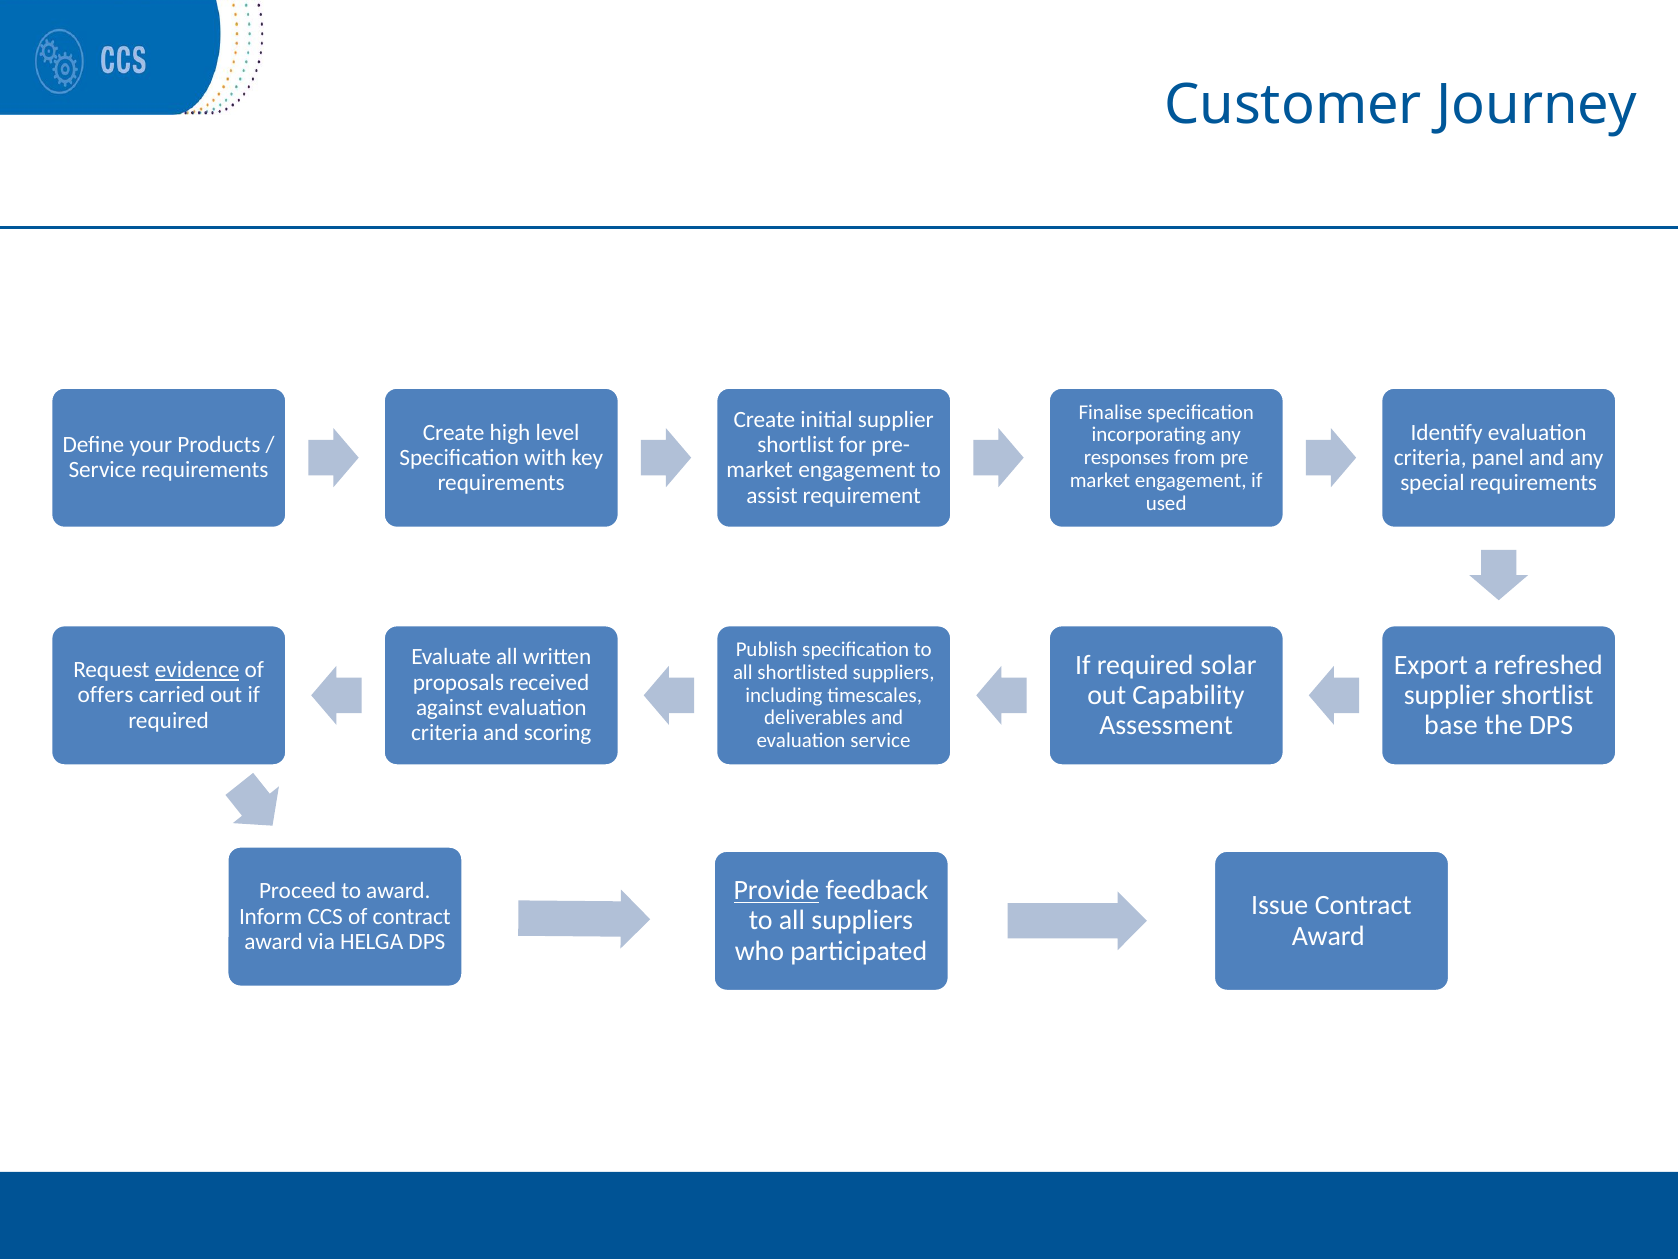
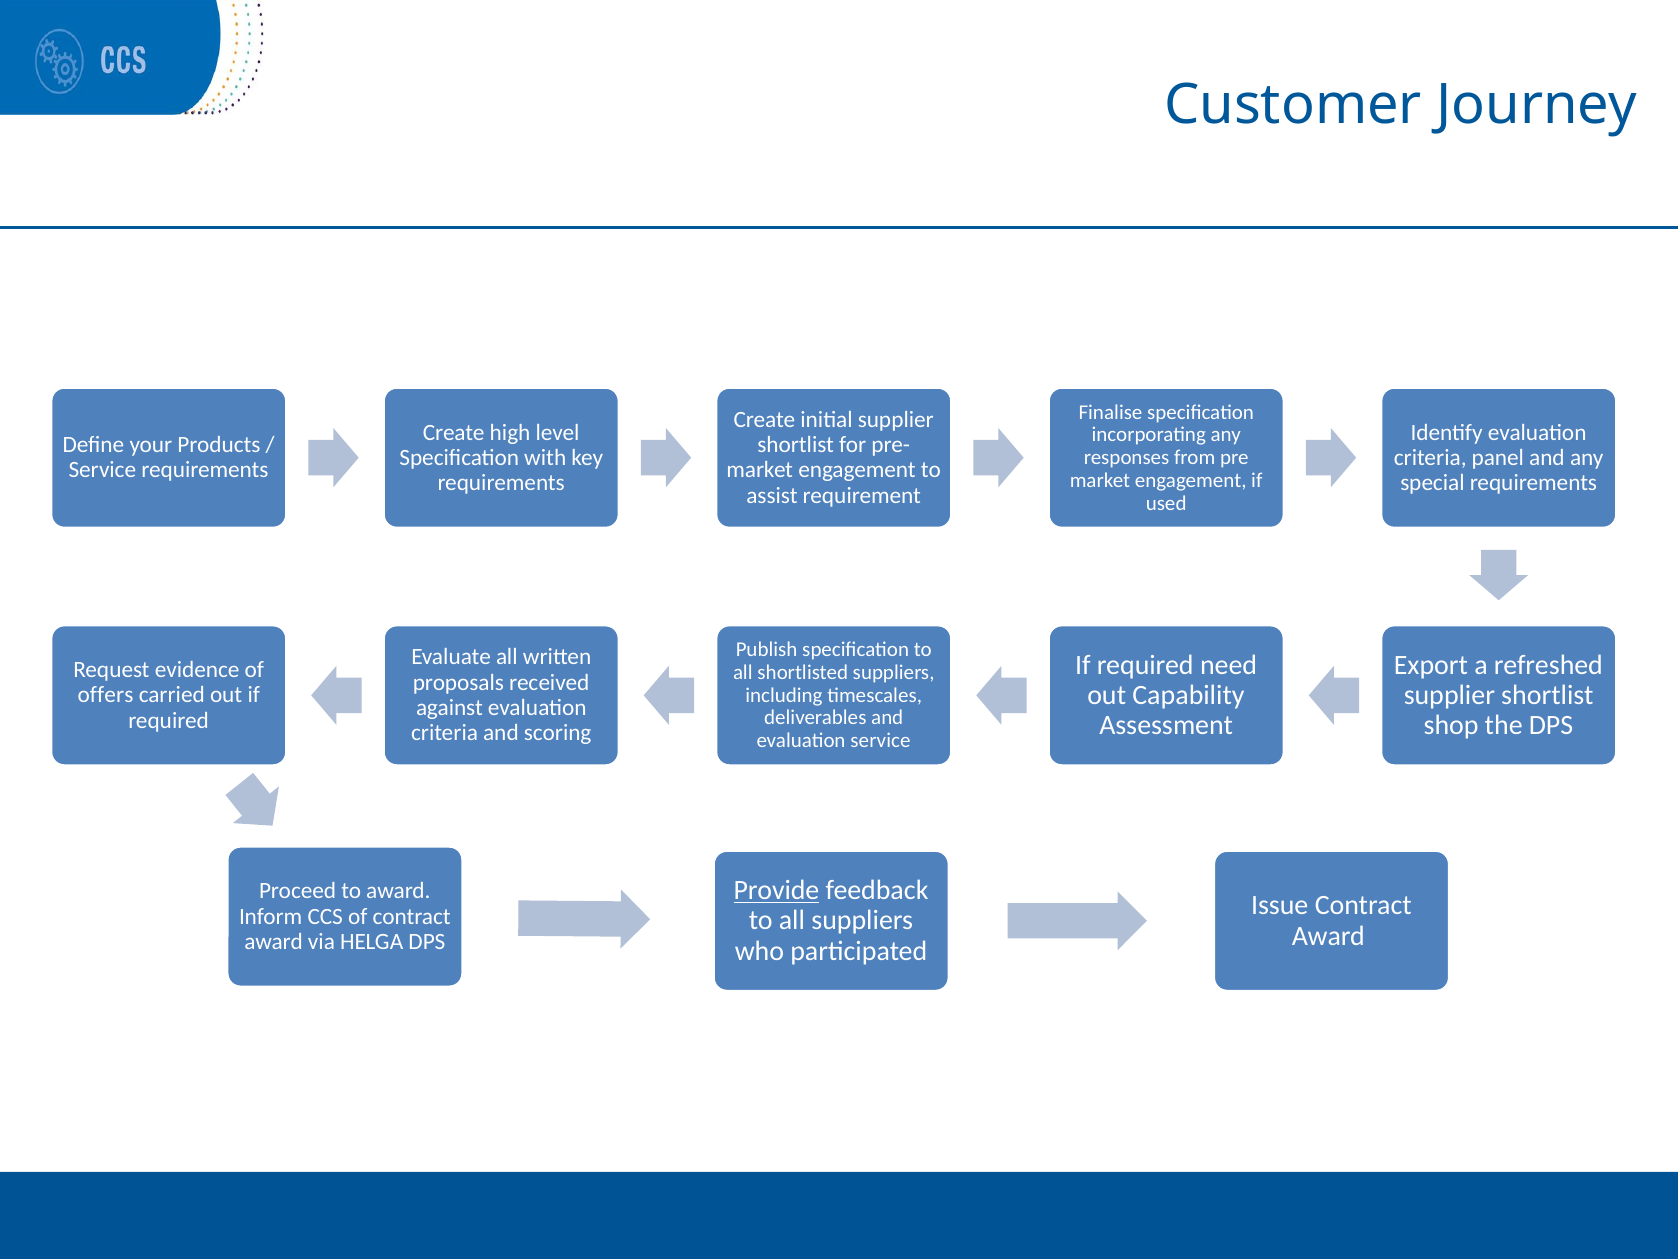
solar: solar -> need (1229, 665)
evidence underline: present -> none (197, 670)
base: base -> shop (1451, 725)
